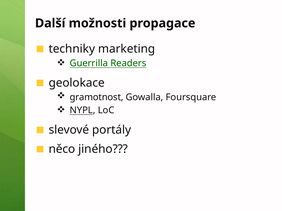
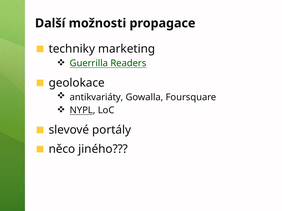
gramotnost: gramotnost -> antikvariáty (97, 97)
